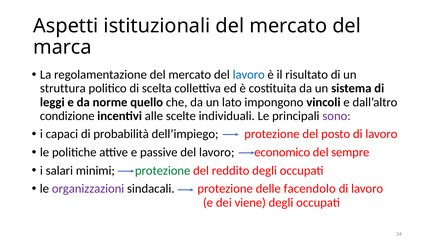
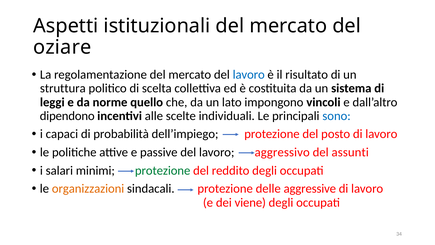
marca: marca -> oziare (62, 47)
condizione: condizione -> dipendono (67, 116)
sono colour: purple -> blue (337, 116)
economico: economico -> aggressivo (282, 152)
sempre: sempre -> assunti (350, 152)
organizzazioni colour: purple -> orange (88, 189)
facendolo: facendolo -> aggressive (310, 189)
